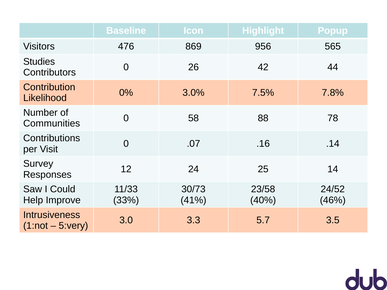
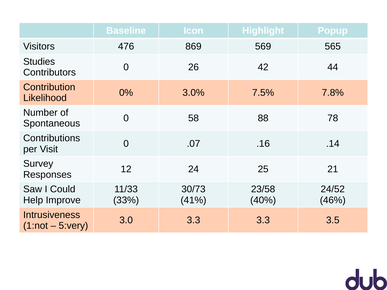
956: 956 -> 569 (263, 47)
Communities: Communities -> Spontaneous (52, 124)
14: 14 -> 21 (333, 169)
3.3 5.7: 5.7 -> 3.3 (263, 220)
